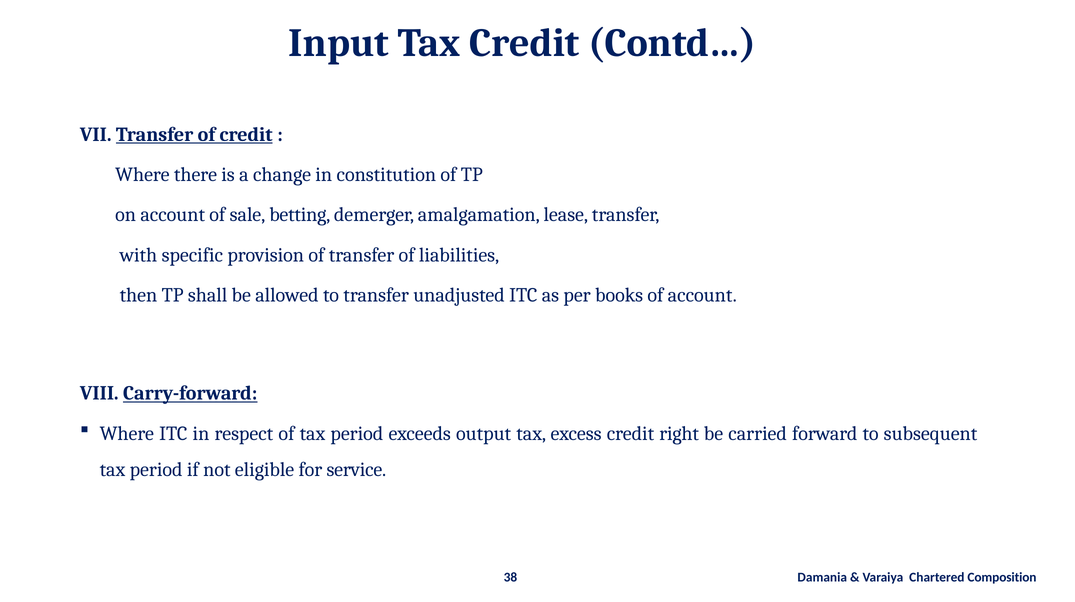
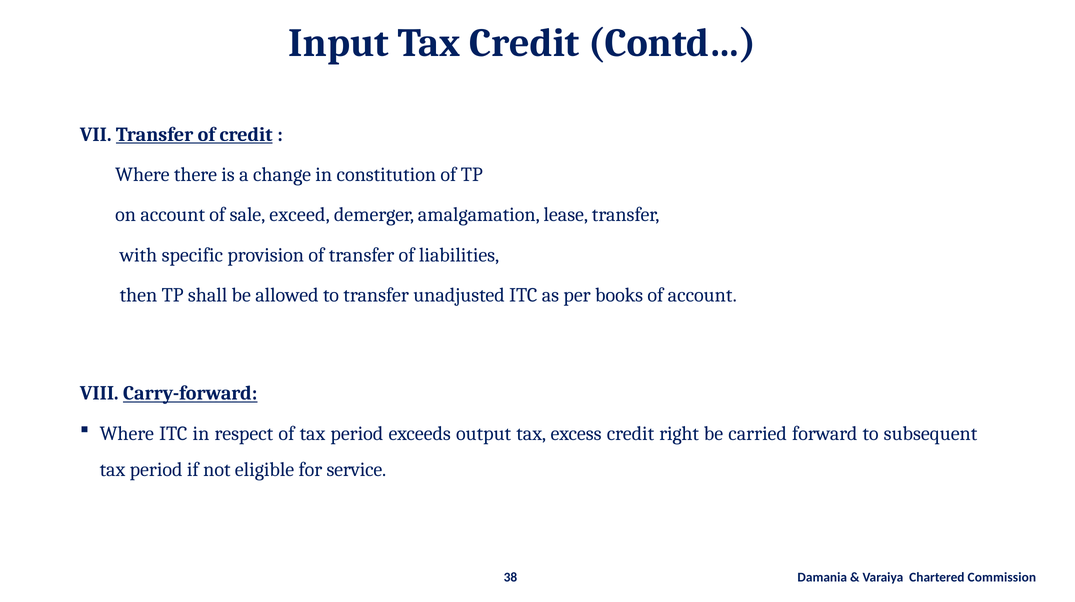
betting: betting -> exceed (300, 215)
Composition: Composition -> Commission (1002, 577)
